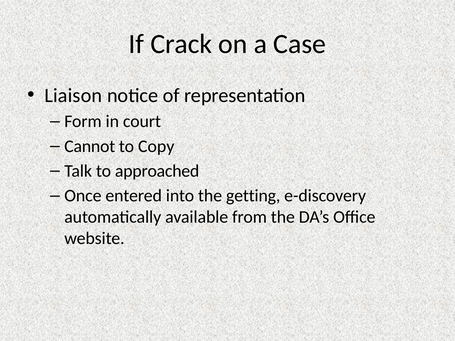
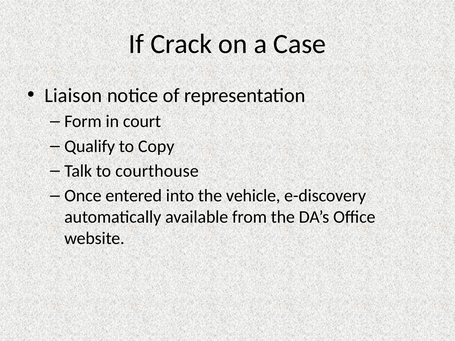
Cannot: Cannot -> Qualify (90, 146)
approached: approached -> courthouse (157, 171)
getting: getting -> vehicle (253, 196)
